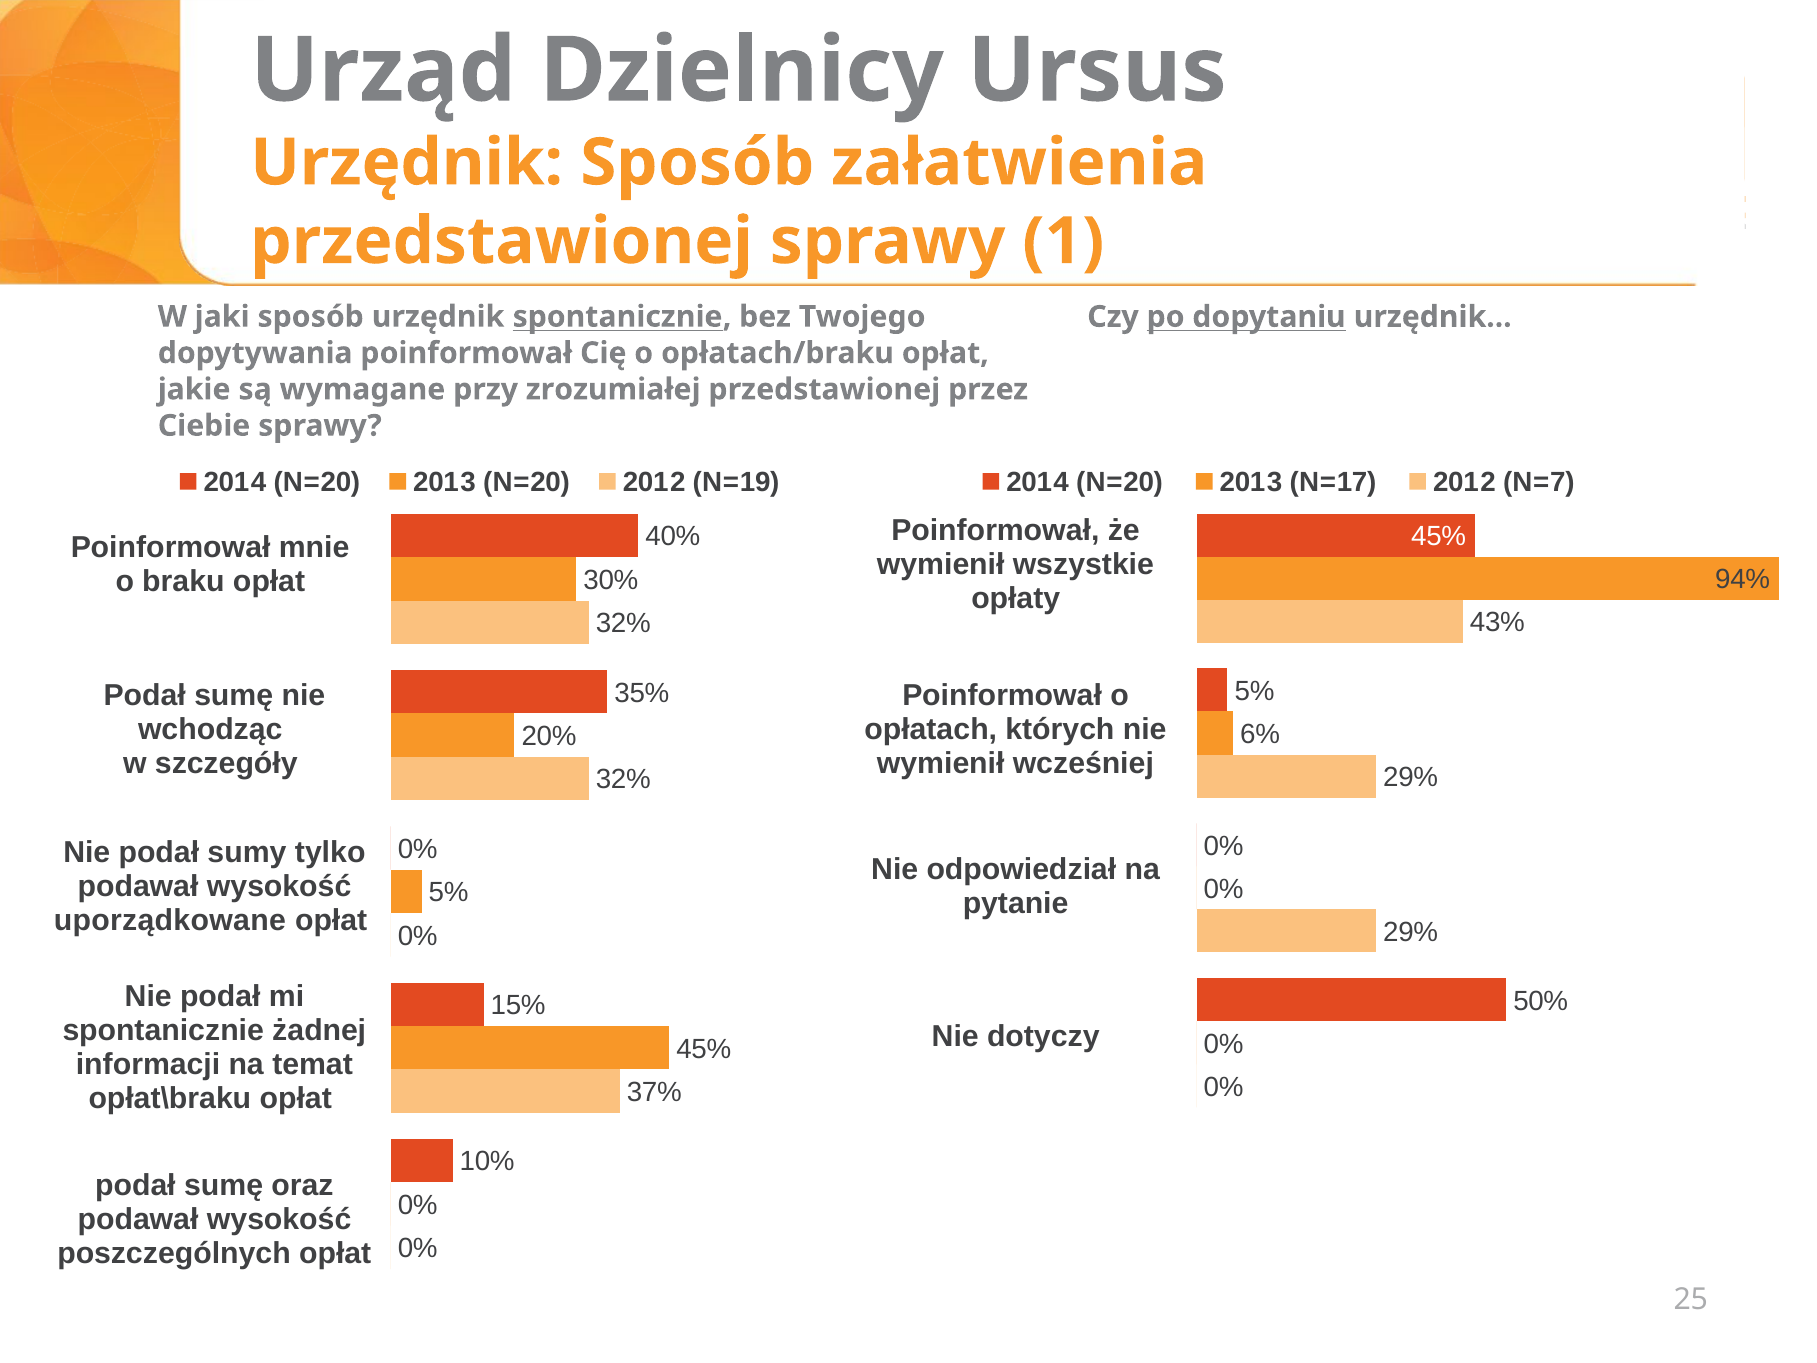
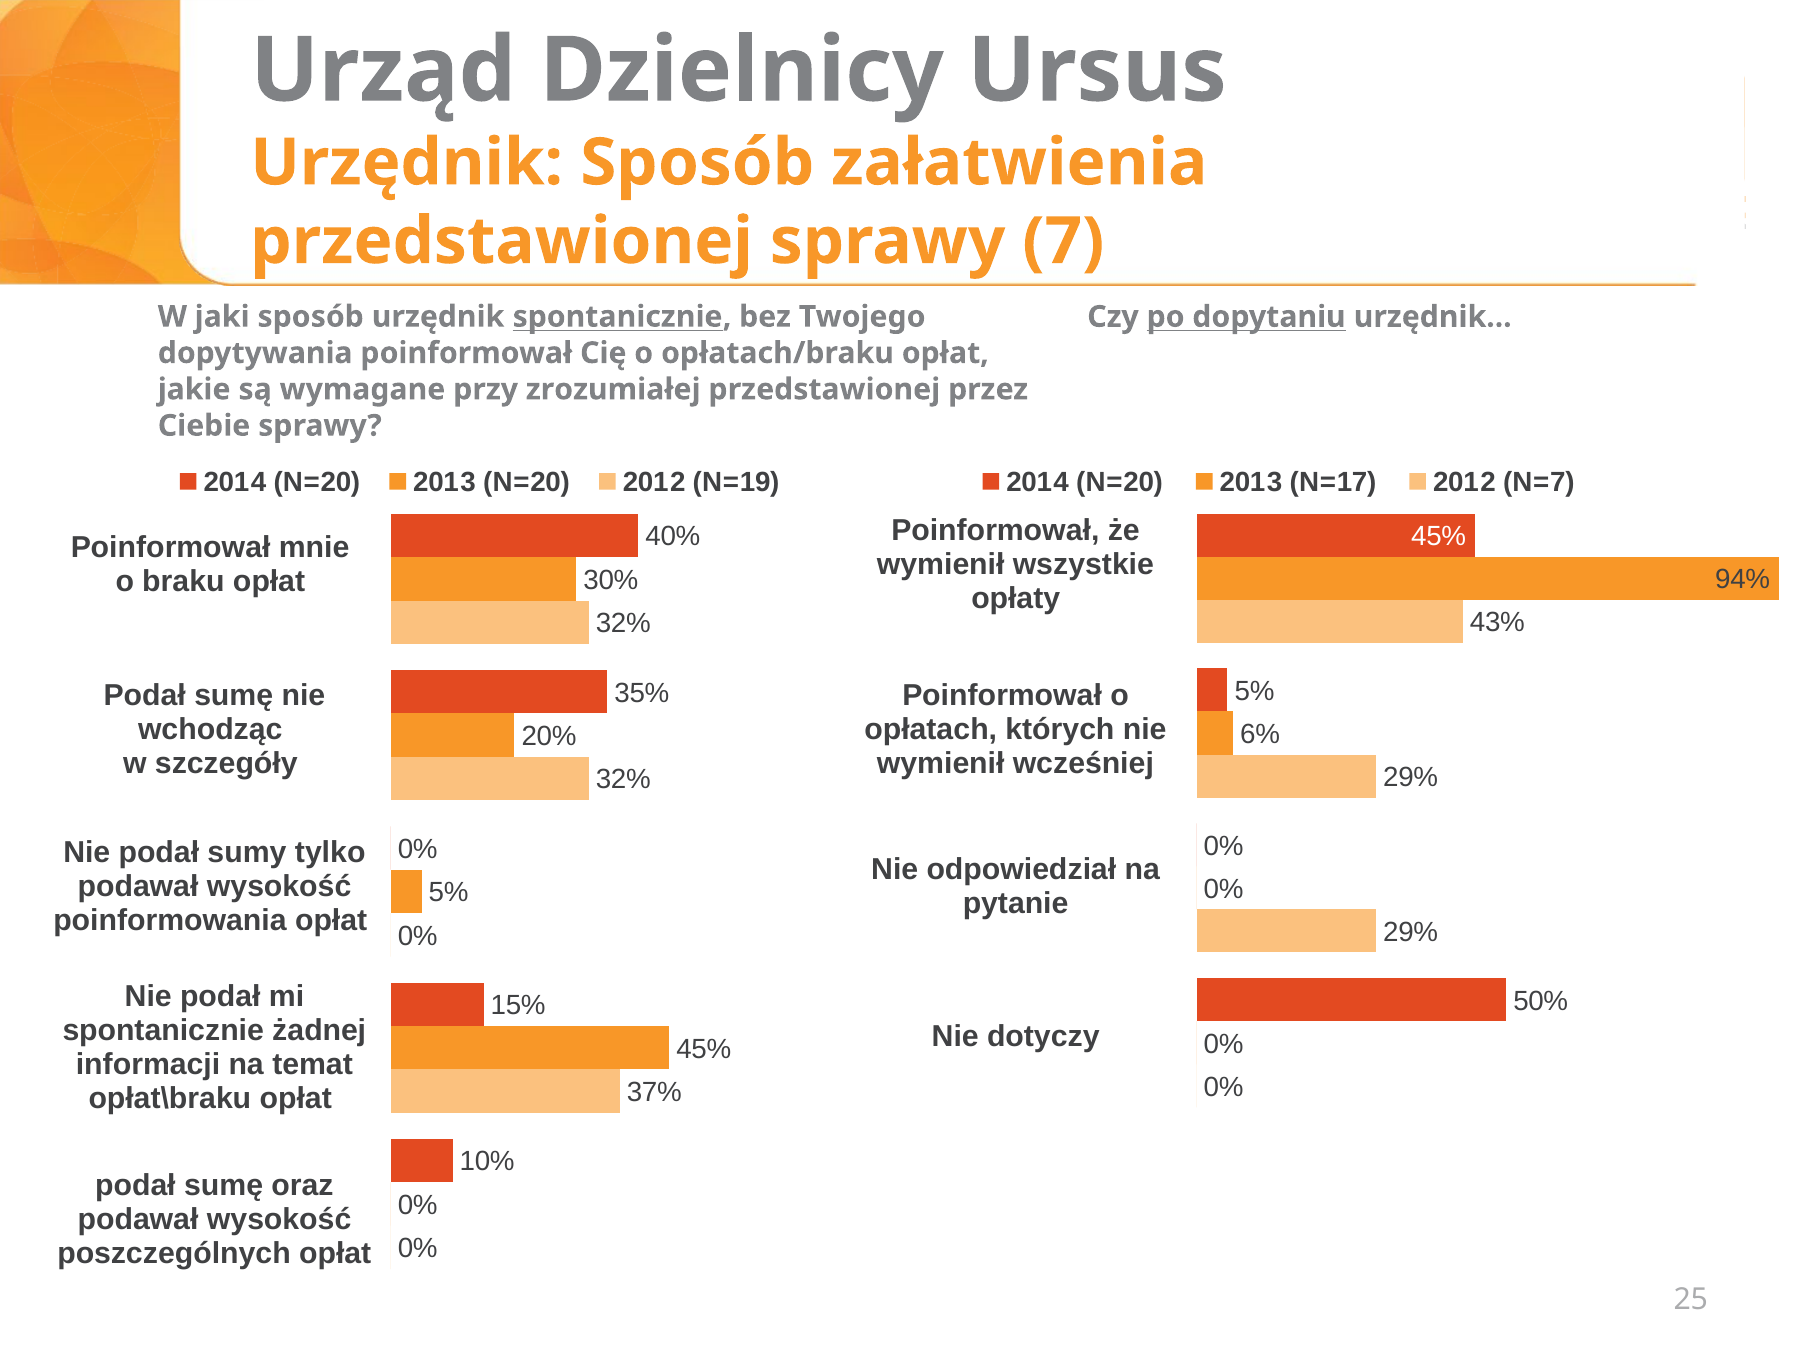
1: 1 -> 7 (1063, 241)
uporządkowane: uporządkowane -> poinformowania (170, 920)
